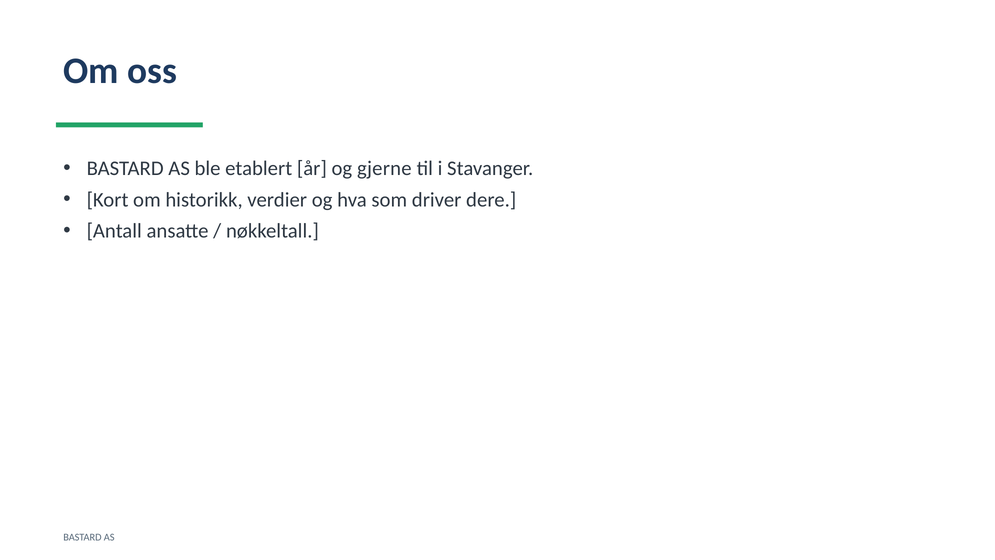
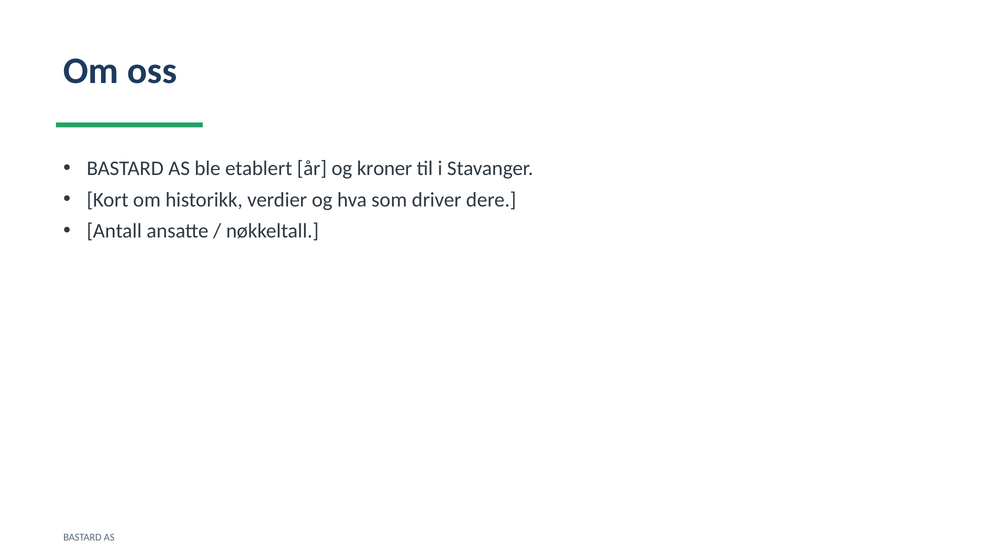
gjerne: gjerne -> kroner (385, 169)
